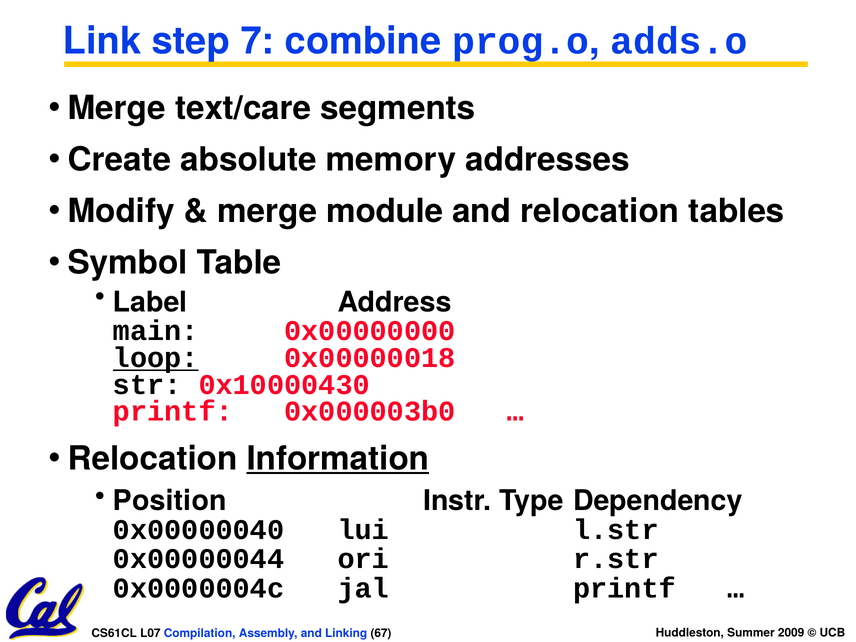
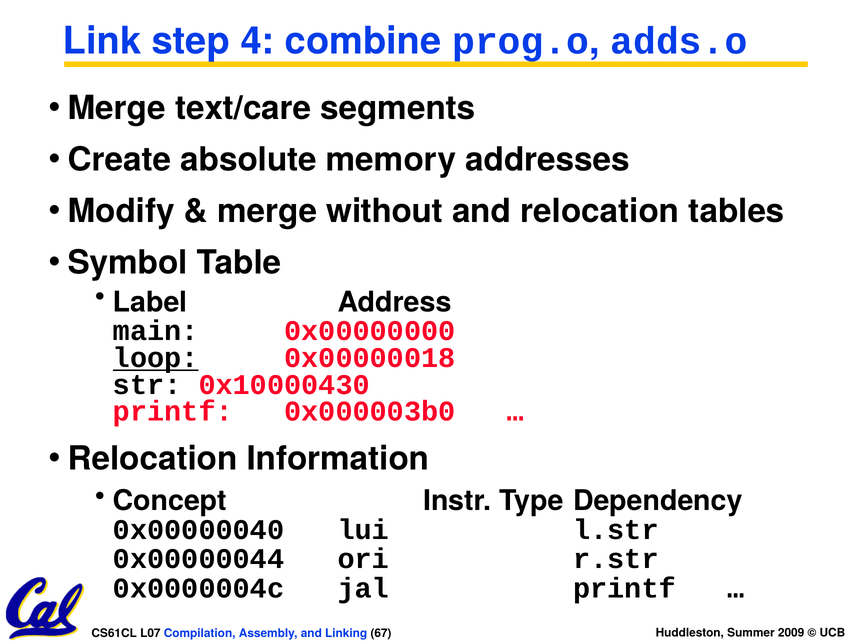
7: 7 -> 4 (257, 41)
module: module -> without (385, 211)
Information underline: present -> none (338, 459)
Position: Position -> Concept (170, 501)
